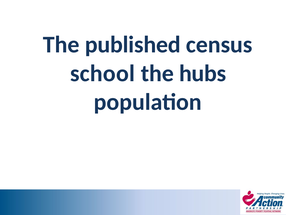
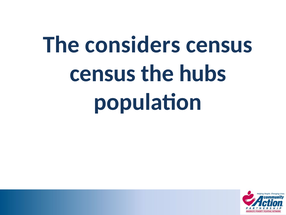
published: published -> considers (133, 45)
school: school -> census (103, 73)
